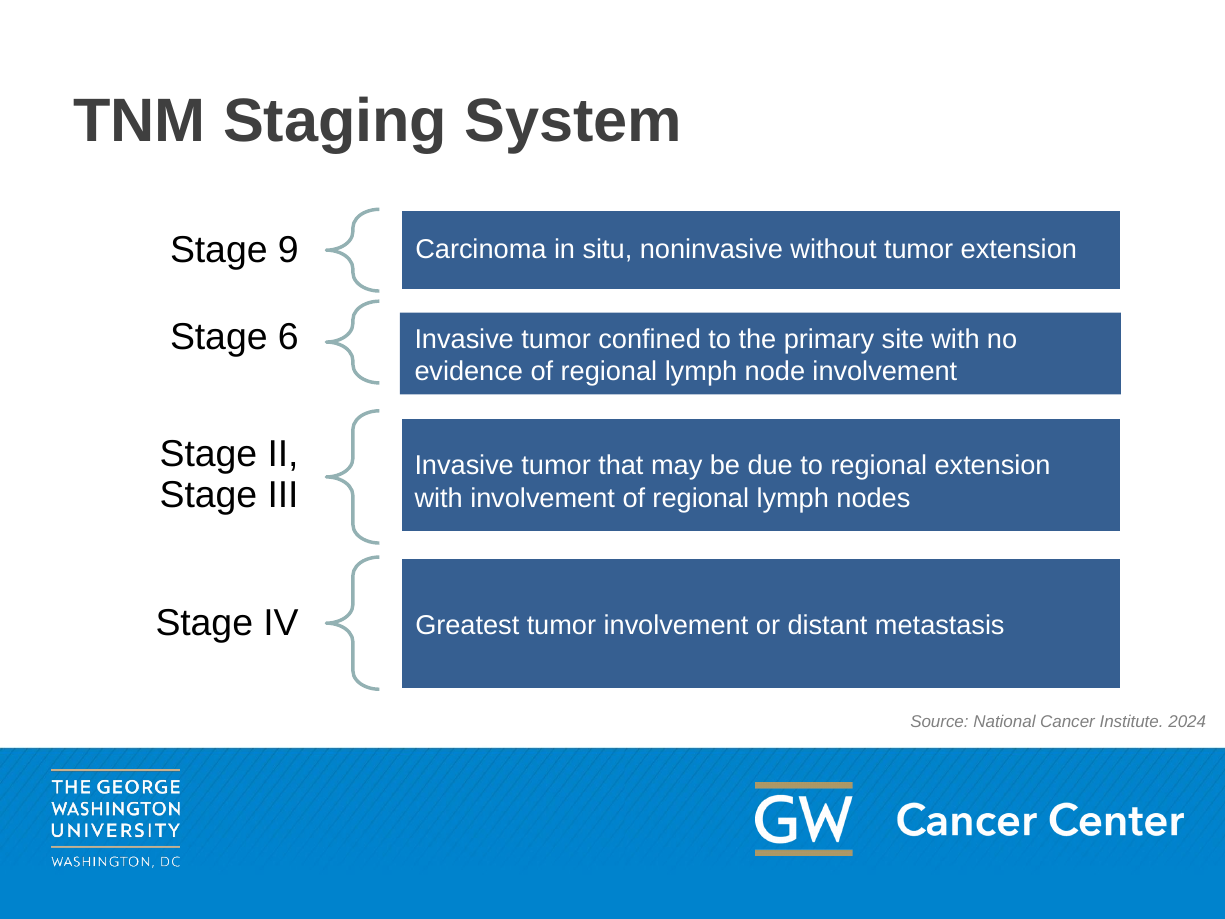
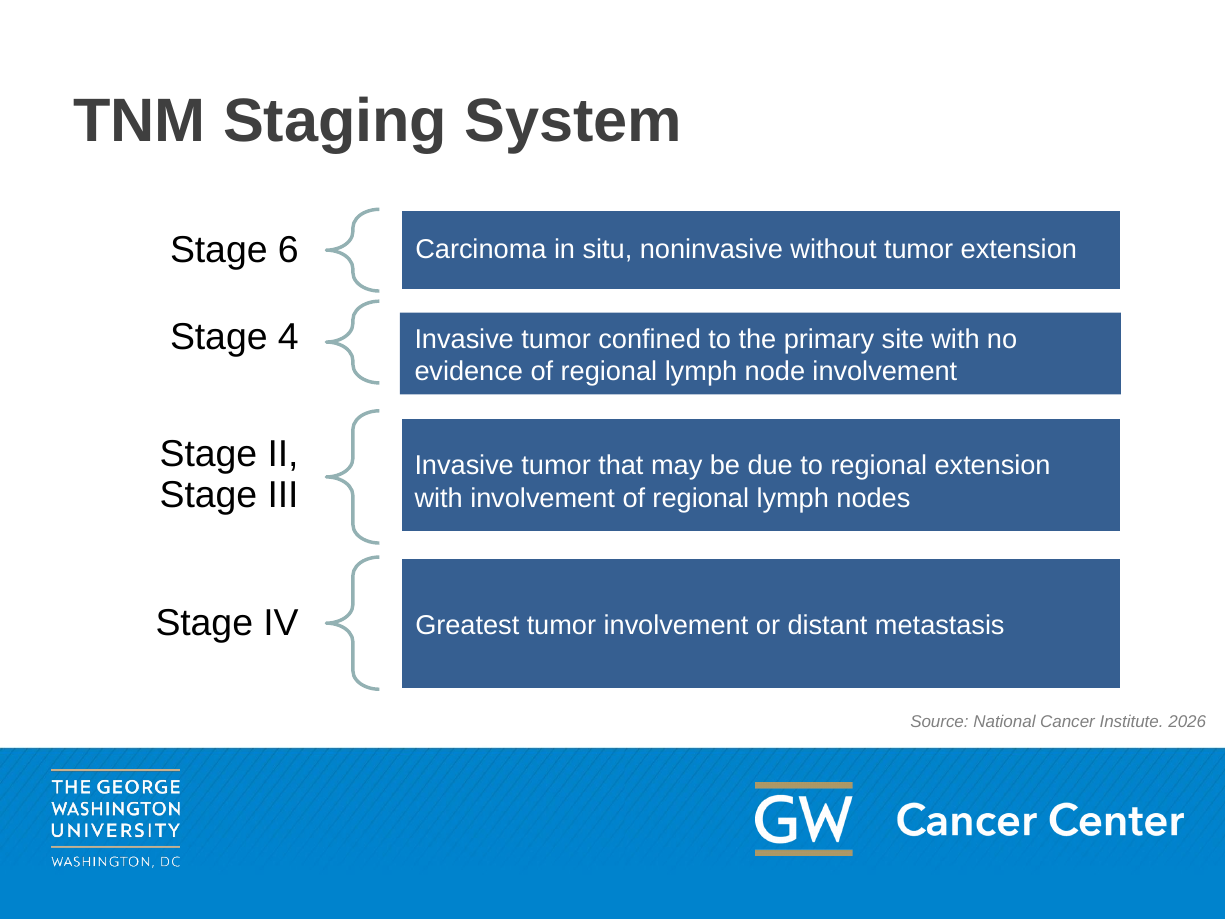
9: 9 -> 6 (288, 250)
6: 6 -> 4 (288, 337)
2024: 2024 -> 2026 (1187, 722)
